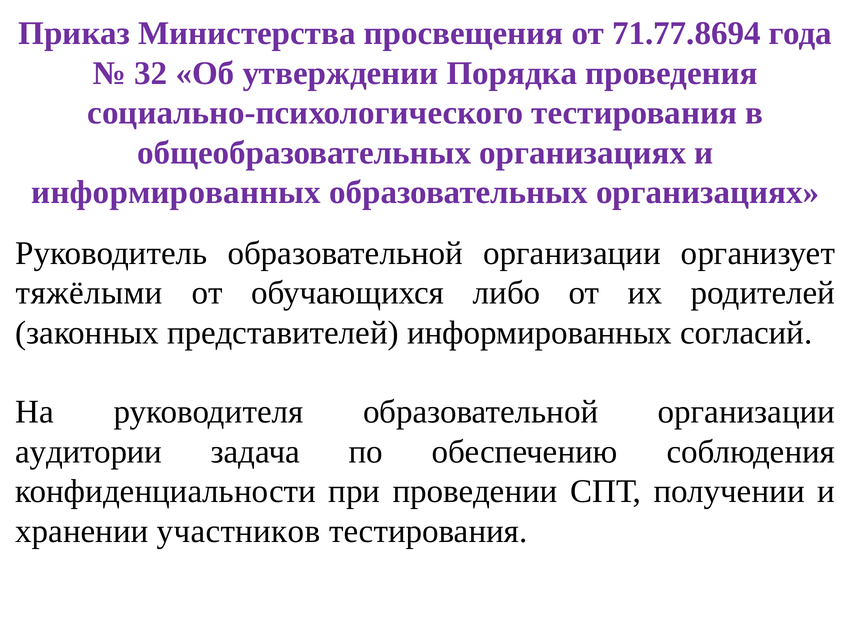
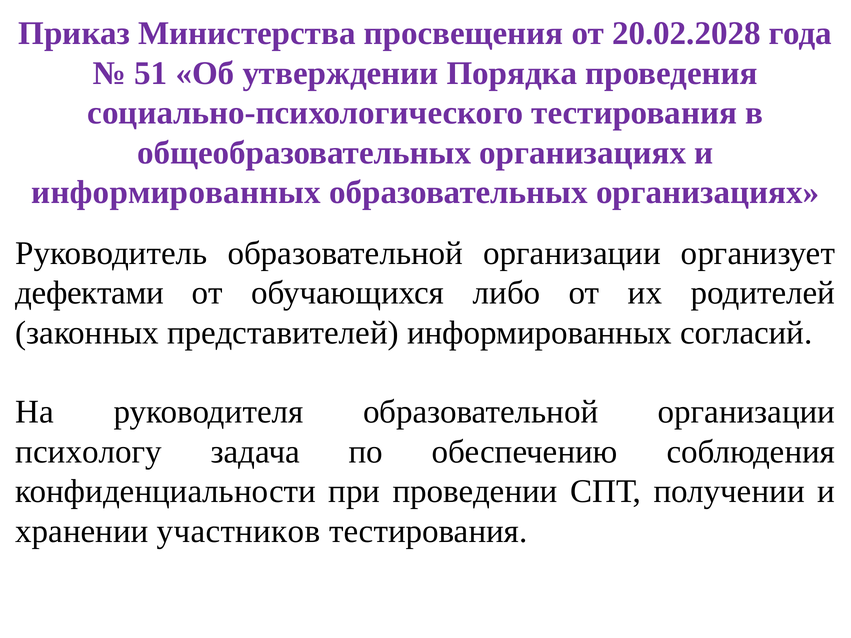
71.77.8694: 71.77.8694 -> 20.02.2028 (686, 33)
32: 32 -> 51 (151, 73)
тяжёлыми: тяжёлыми -> дефектами (90, 293)
аудитории: аудитории -> психологу (89, 452)
